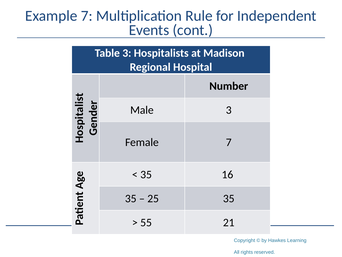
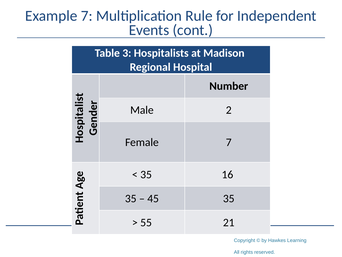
Male 3: 3 -> 2 (229, 110)
25: 25 -> 45 (153, 198)
